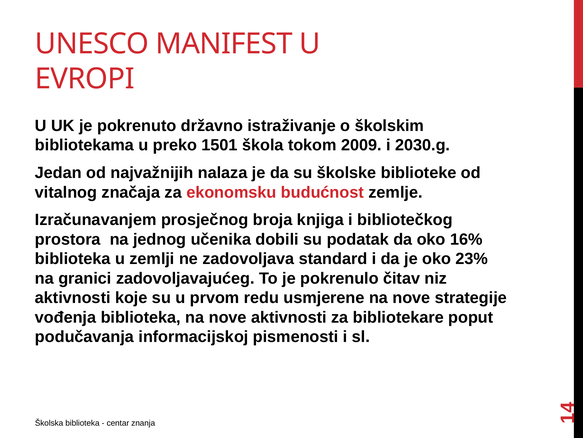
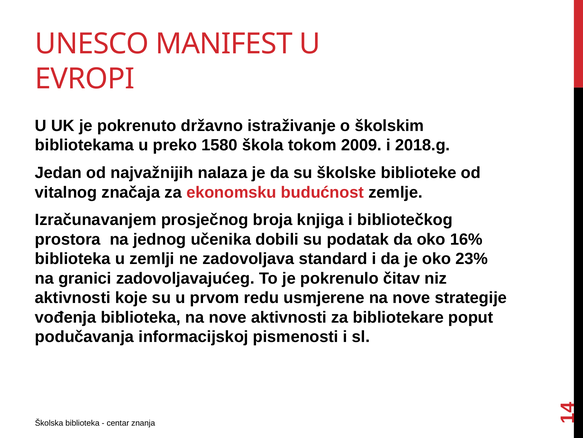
1501: 1501 -> 1580 (220, 145)
2030.g: 2030.g -> 2018.g (423, 145)
